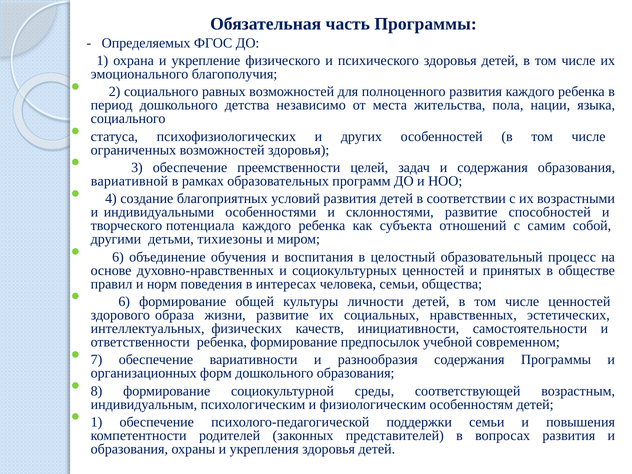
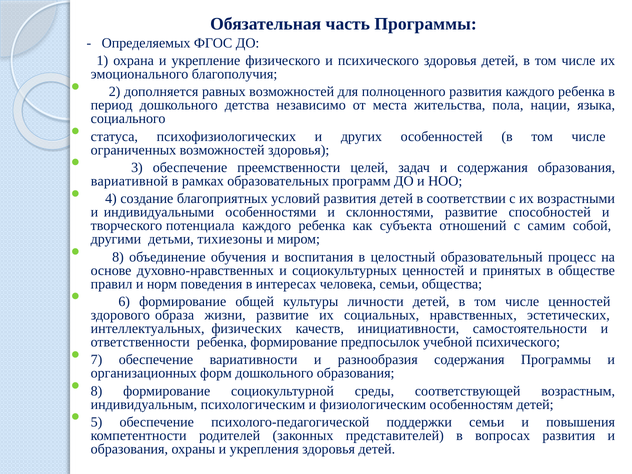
2 социального: социального -> дополняется (161, 92)
6: 6 -> 8 (118, 257)
учебной современном: современном -> психического (518, 342)
1: 1 -> 5 (97, 422)
